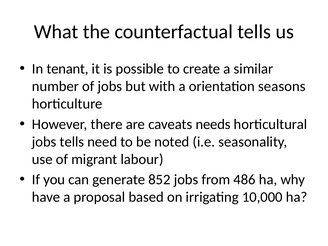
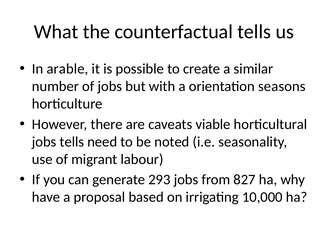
tenant: tenant -> arable (67, 69)
needs: needs -> viable (213, 124)
852: 852 -> 293 (159, 180)
486: 486 -> 827 (245, 180)
